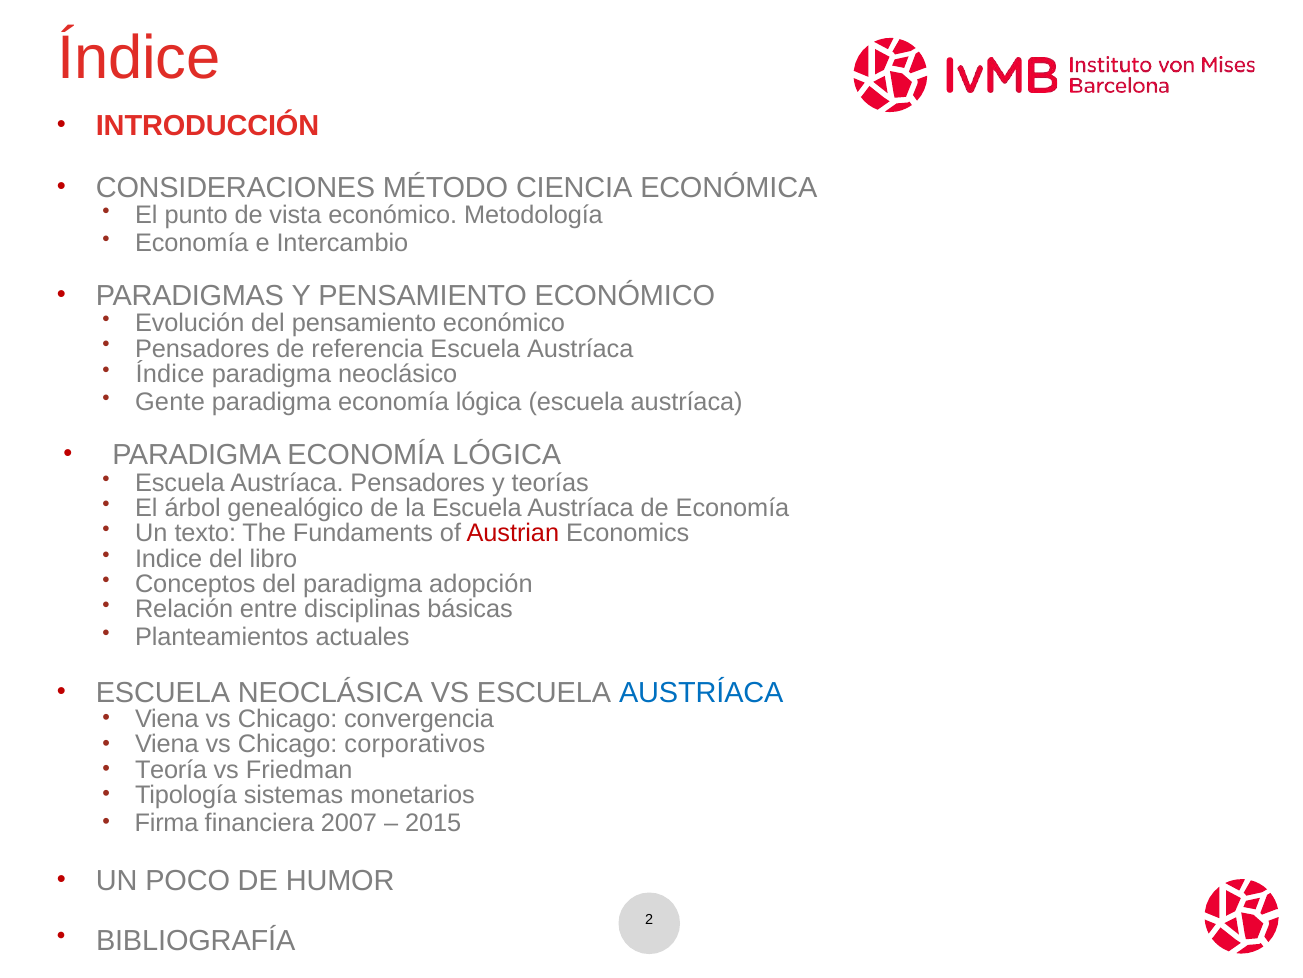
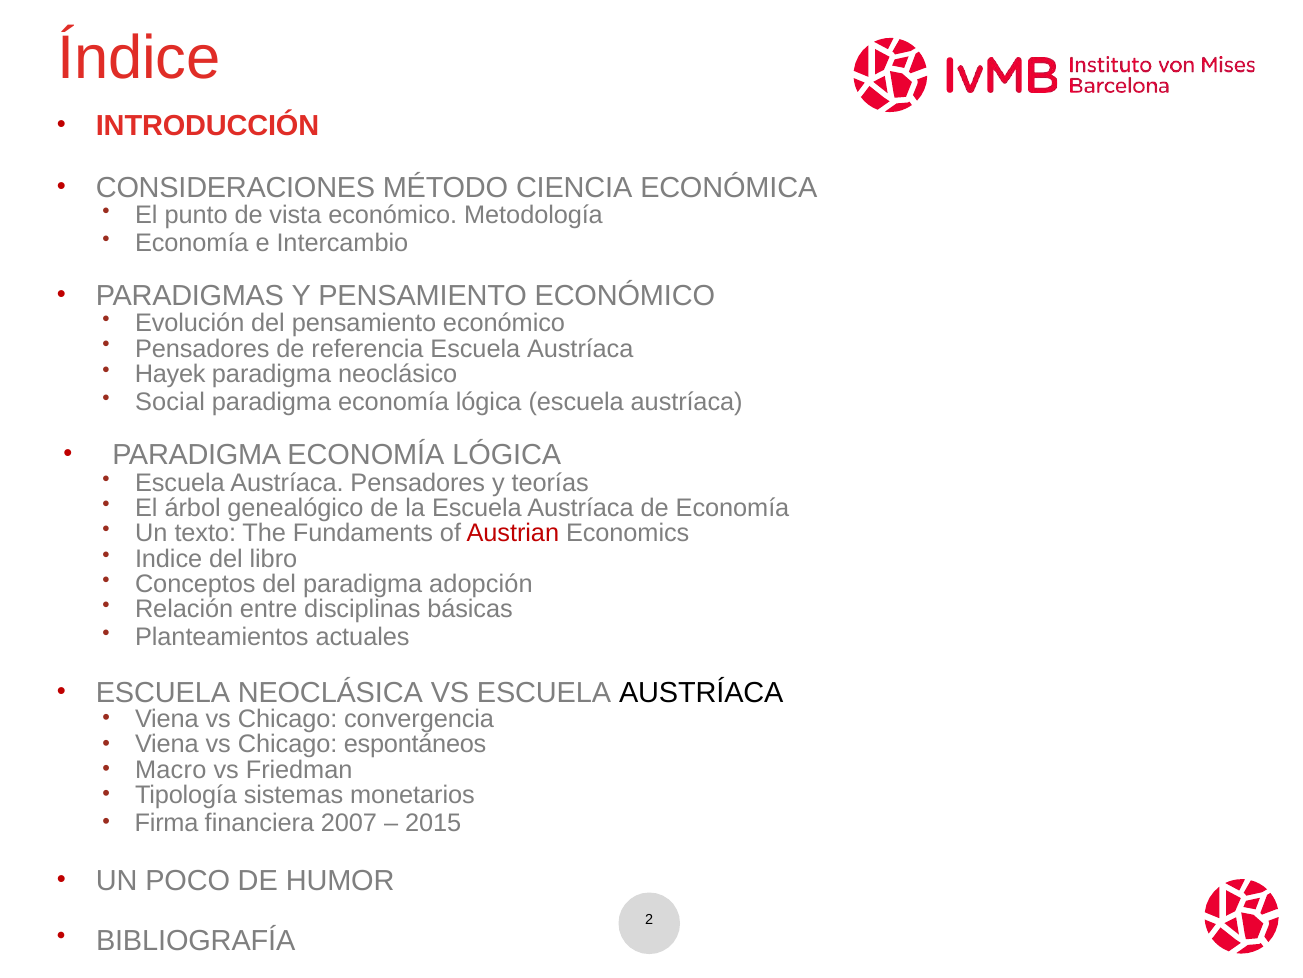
Índice: Índice -> Hayek (170, 374)
Gente: Gente -> Social (170, 402)
AUSTRÍACA colour: blue -> black (701, 692)
corporativos: corporativos -> espontáneos (415, 744)
Teoría: Teoría -> Macro (171, 769)
